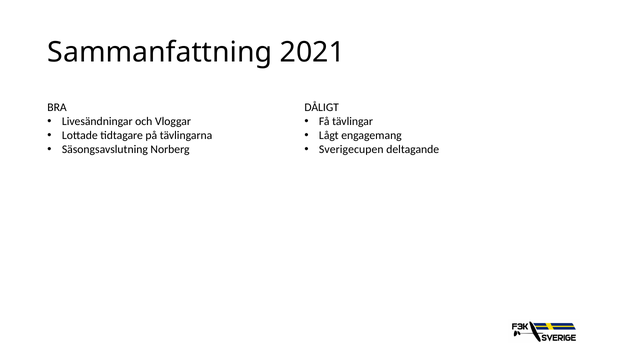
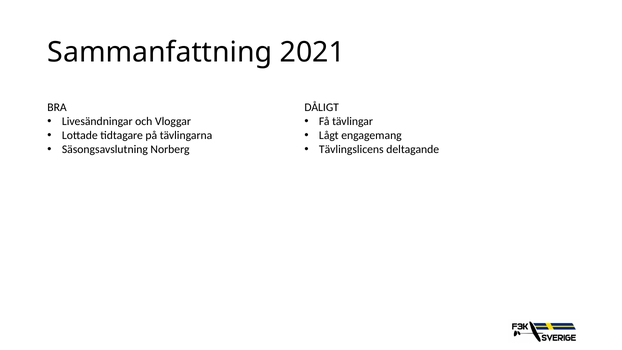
Sverigecupen: Sverigecupen -> Tävlingslicens (351, 149)
